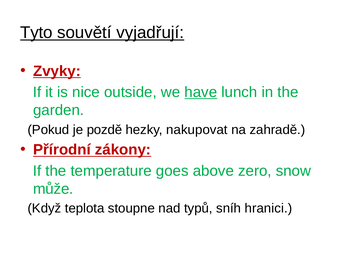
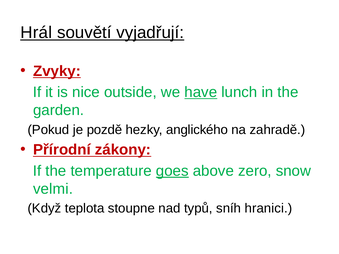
Tyto: Tyto -> Hrál (36, 33)
nakupovat: nakupovat -> anglického (197, 130)
goes underline: none -> present (172, 171)
může: může -> velmi (53, 189)
